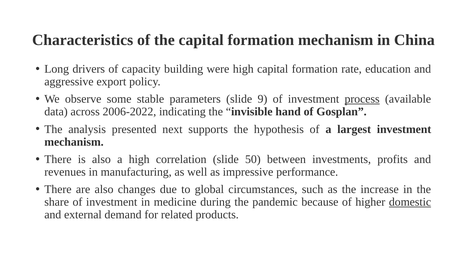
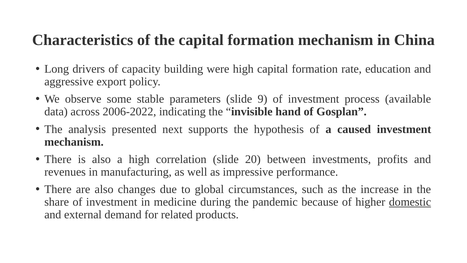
process underline: present -> none (362, 99)
largest: largest -> caused (354, 129)
50: 50 -> 20 (253, 159)
